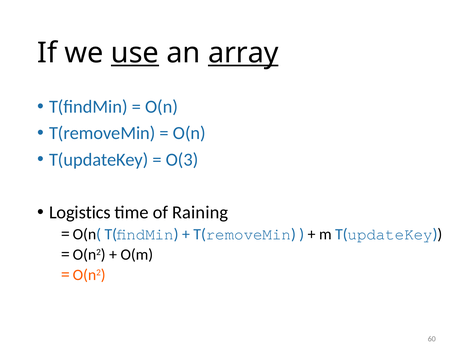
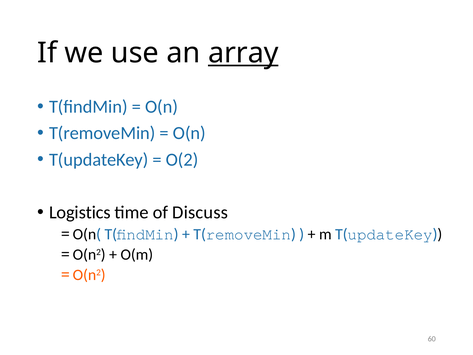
use underline: present -> none (135, 53)
O(3: O(3 -> O(2 (182, 160)
Raining: Raining -> Discuss (200, 212)
